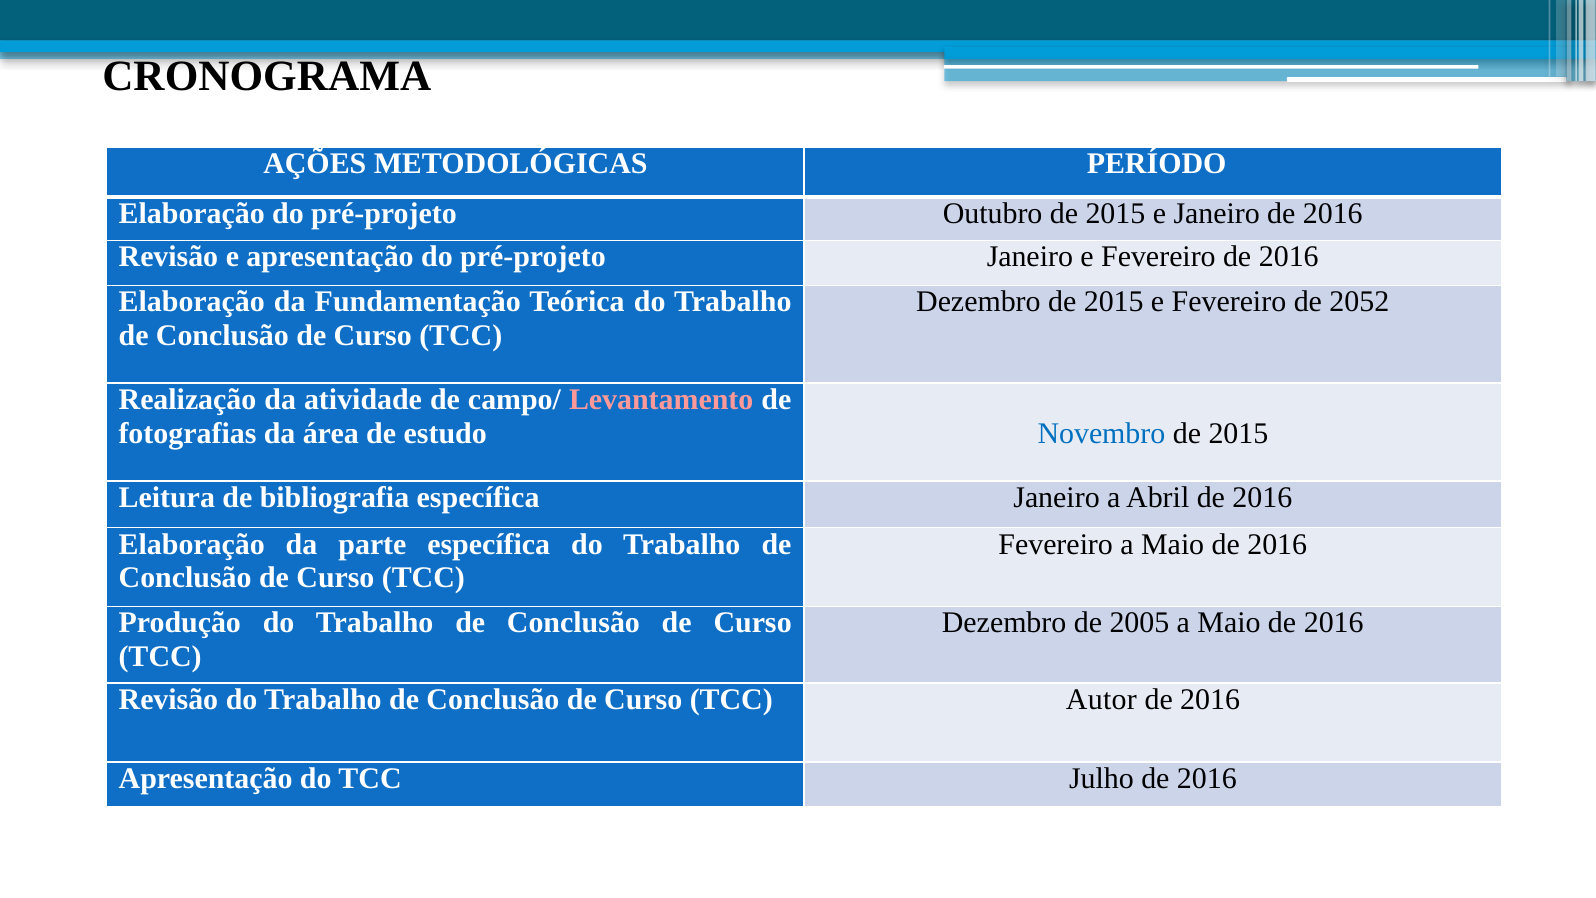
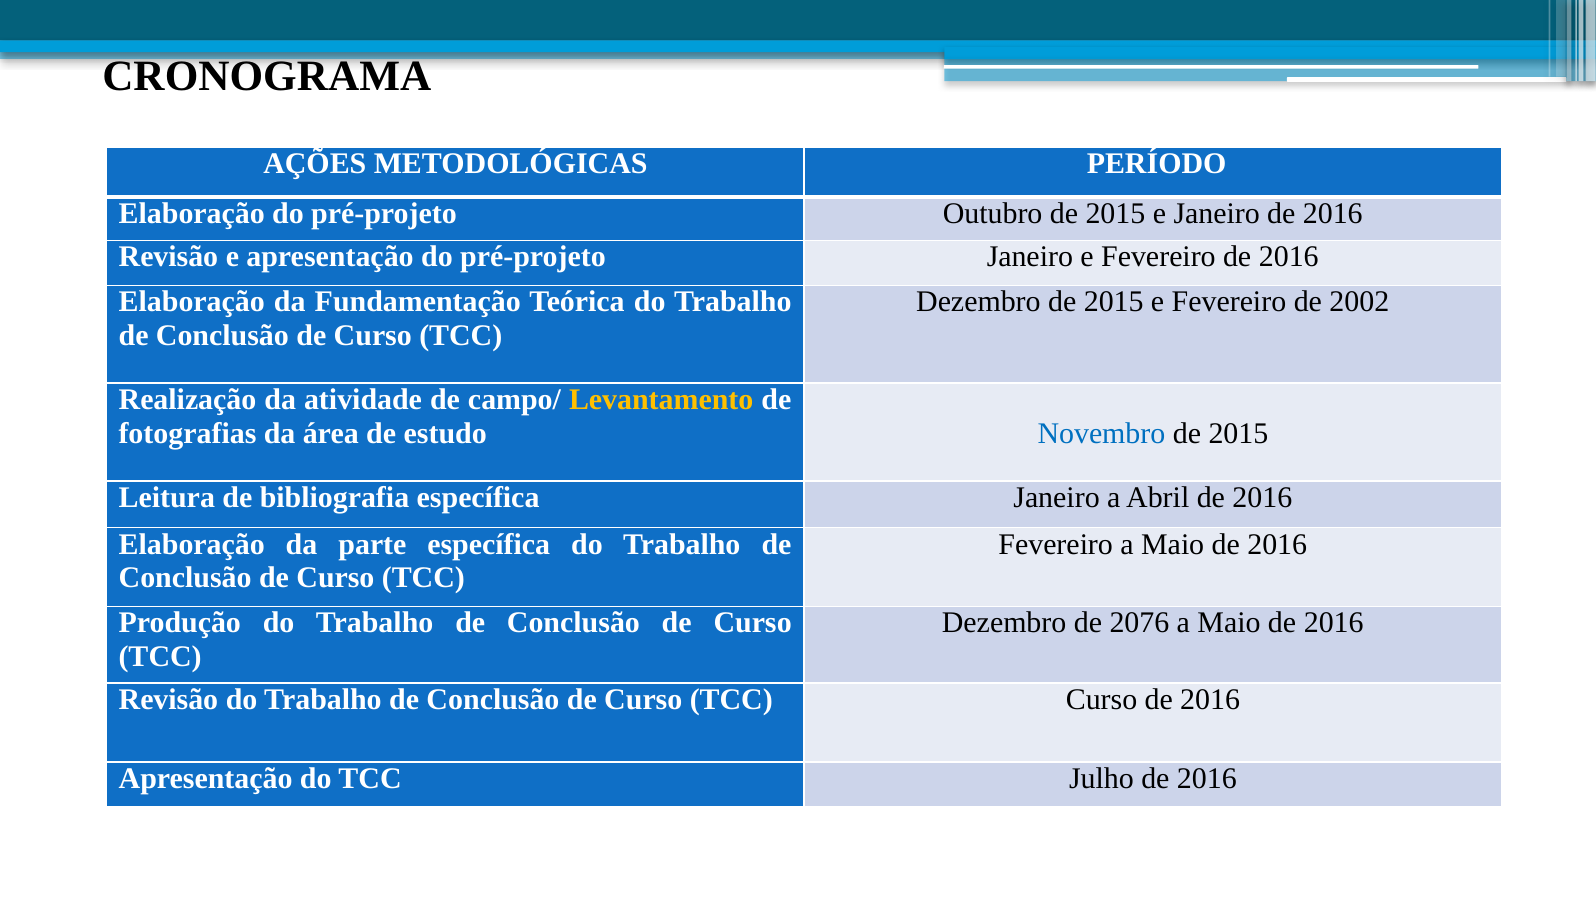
2052: 2052 -> 2002 (1359, 302)
Levantamento colour: pink -> yellow (661, 400)
2005: 2005 -> 2076 (1139, 623)
TCC Autor: Autor -> Curso (1102, 700)
